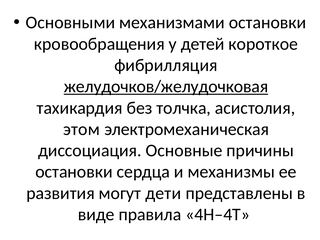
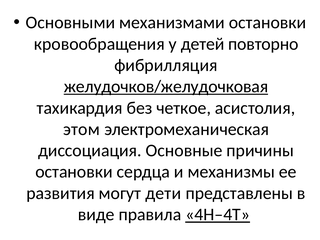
короткое: короткое -> повторно (263, 44)
толчка: толчка -> четкое (184, 108)
4H–4T underline: none -> present (218, 214)
